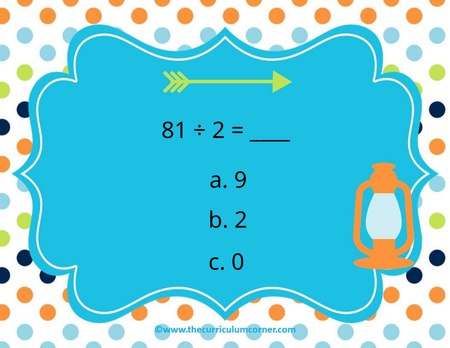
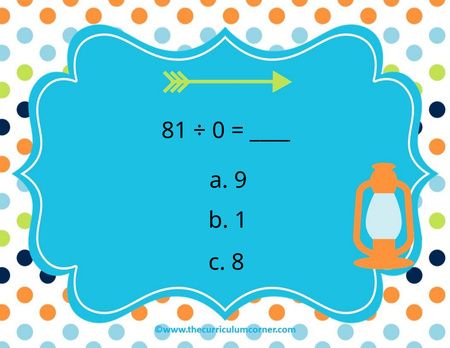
2: 2 -> 0 (219, 130)
b 2: 2 -> 1 (241, 220)
0: 0 -> 8 (238, 262)
